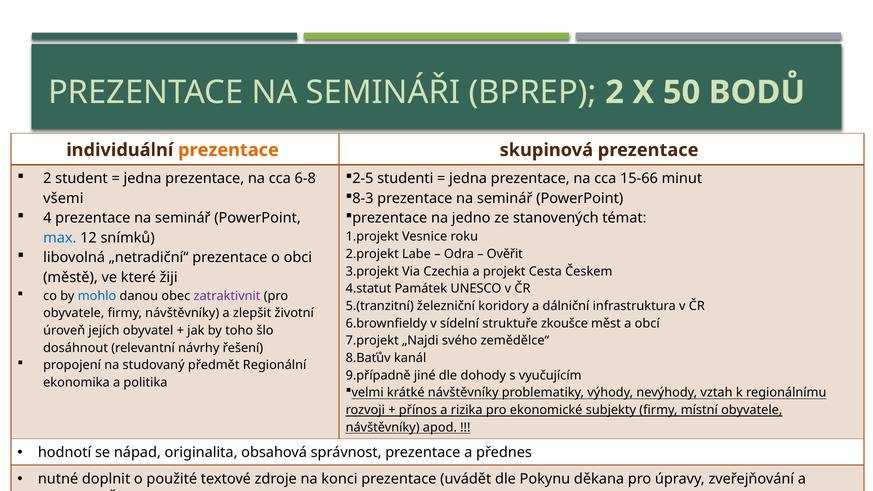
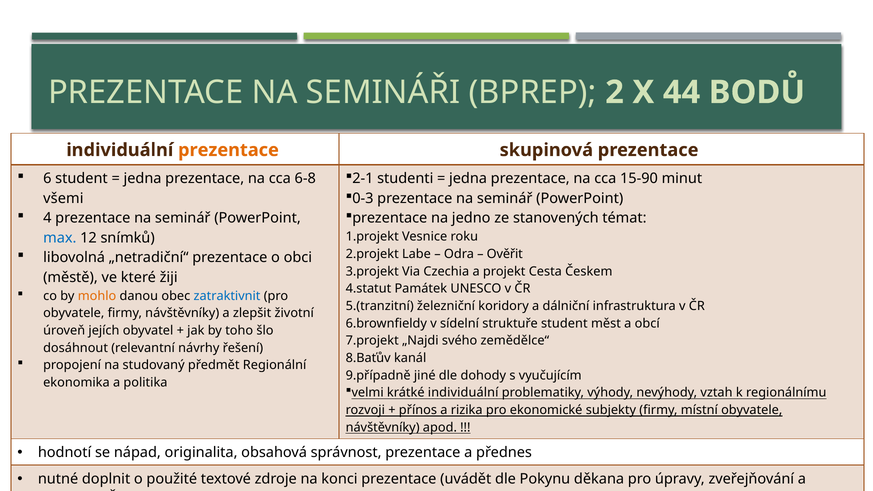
50: 50 -> 44 (682, 92)
2: 2 -> 6 (47, 179)
2-5: 2-5 -> 2-1 (363, 179)
15-66: 15-66 -> 15-90 (639, 179)
8-3: 8-3 -> 0-3 (363, 198)
mohlo colour: blue -> orange (97, 296)
zatraktivnit colour: purple -> blue (227, 296)
struktuře zkoušce: zkoušce -> student (564, 323)
krátké návštěvníky: návštěvníky -> individuální (463, 393)
